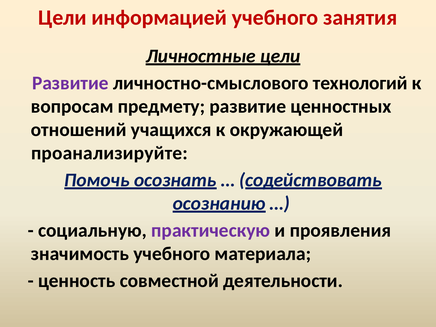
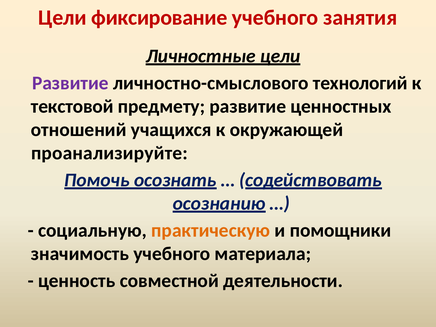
информацией: информацией -> фиксирование (159, 18)
вопросам: вопросам -> текстовой (72, 106)
практическую colour: purple -> orange (211, 230)
проявления: проявления -> помощники (340, 230)
